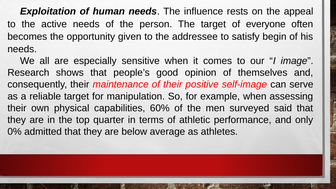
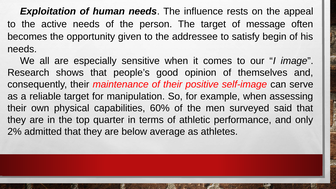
everyone: everyone -> message (266, 24)
0%: 0% -> 2% (15, 132)
